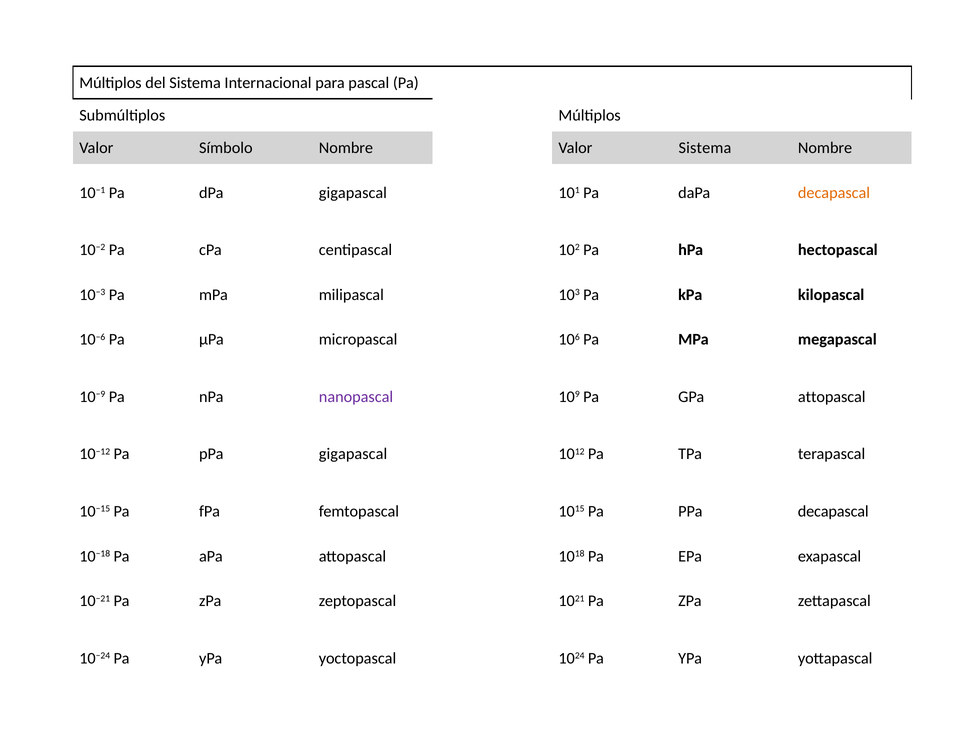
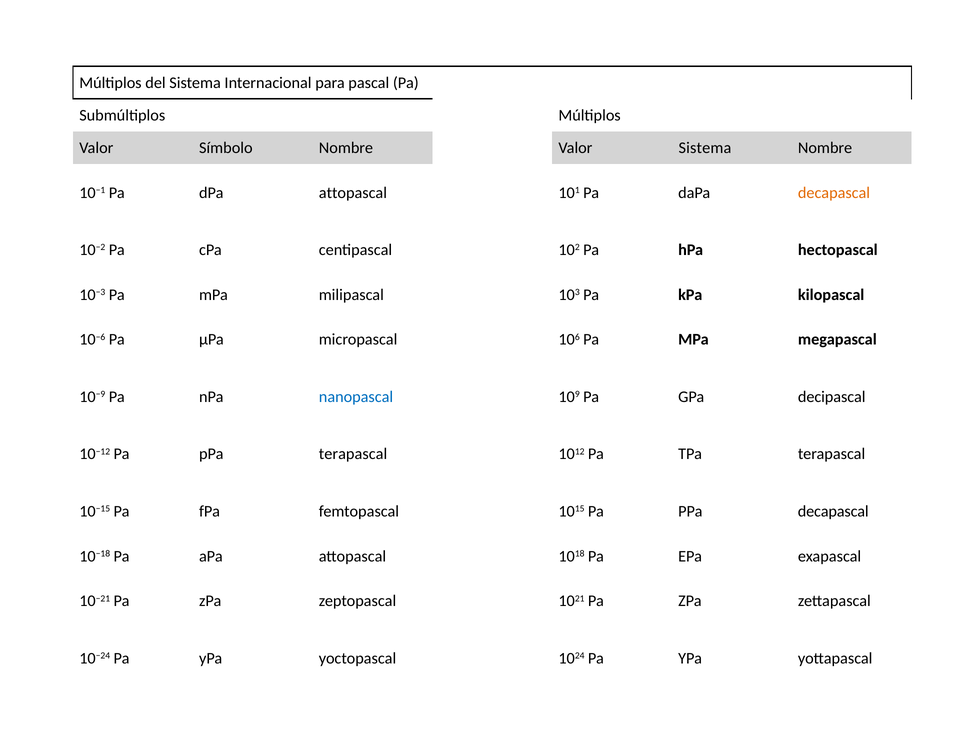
dPa gigapascal: gigapascal -> attopascal (353, 193)
nanopascal colour: purple -> blue (356, 397)
GPa attopascal: attopascal -> decipascal (832, 397)
pPa gigapascal: gigapascal -> terapascal (353, 455)
